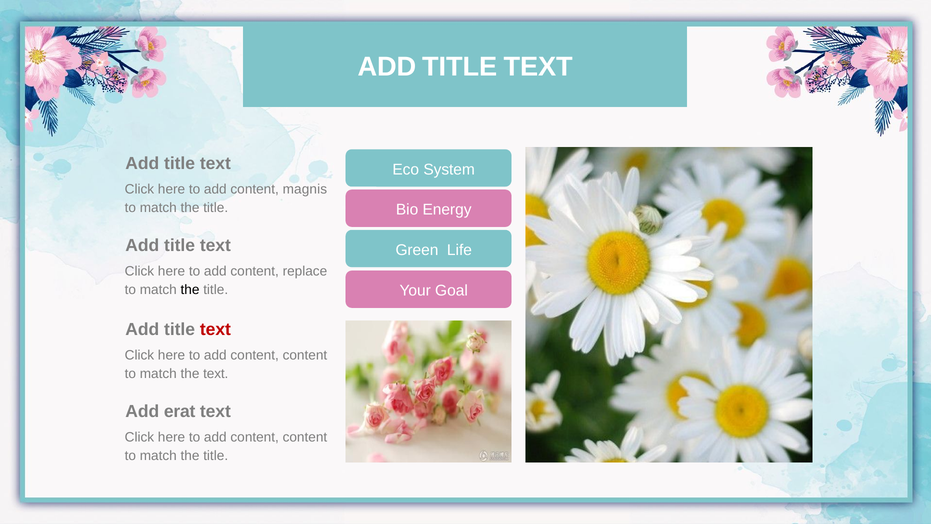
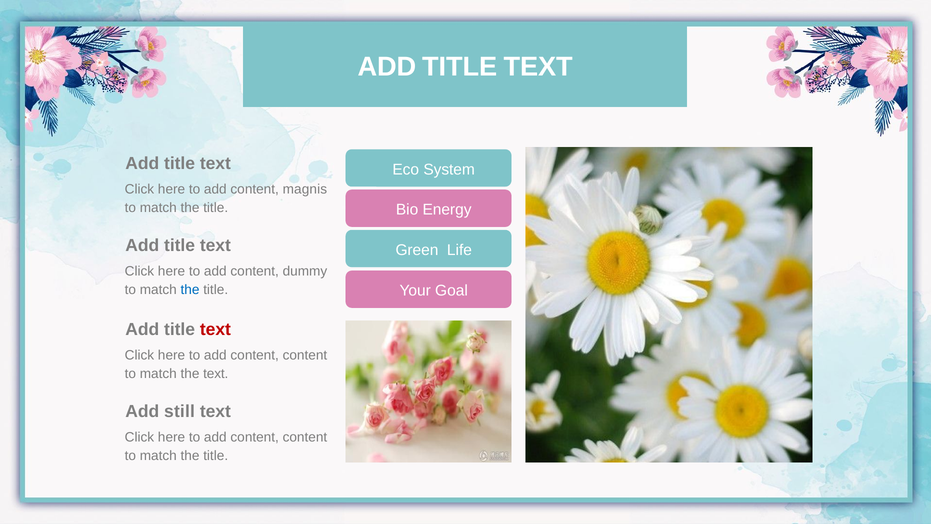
replace: replace -> dummy (305, 271)
the colour: black -> blue (190, 290)
erat: erat -> still (179, 412)
